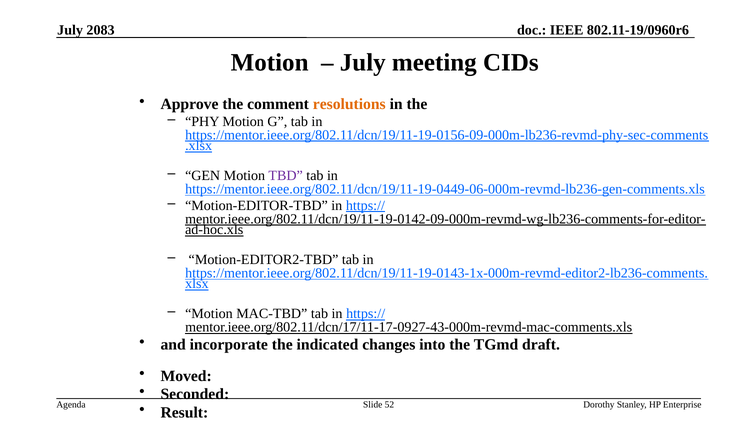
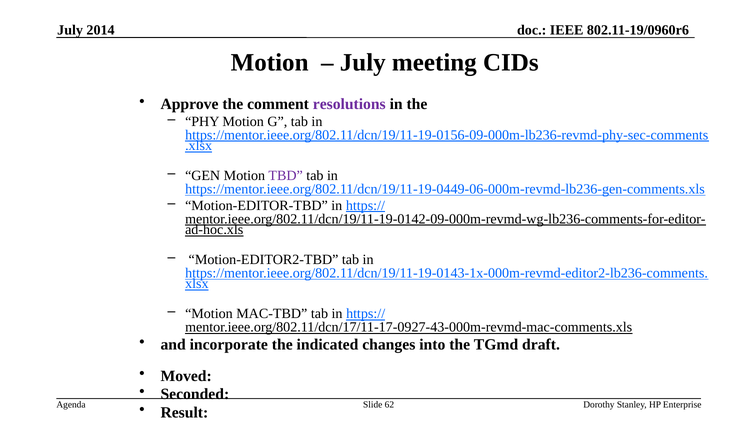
2083: 2083 -> 2014 (101, 30)
resolutions colour: orange -> purple (349, 104)
52: 52 -> 62 (389, 405)
